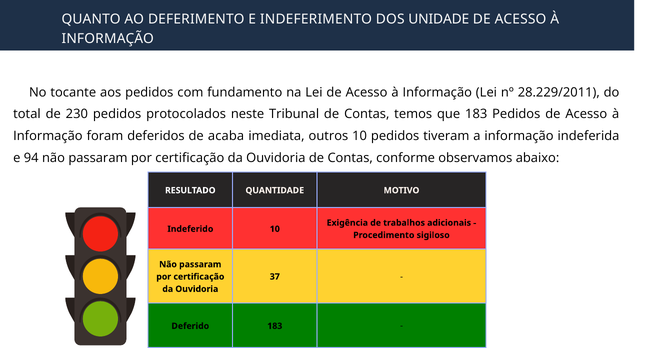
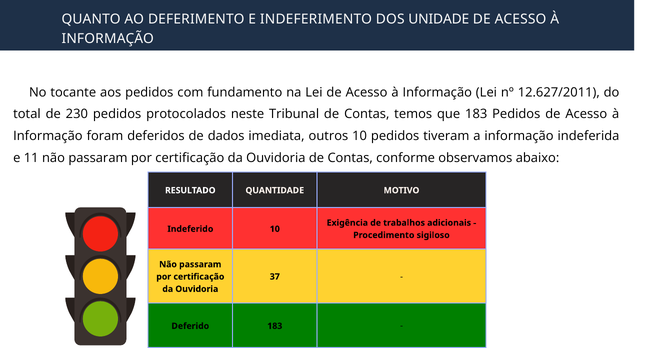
28.229/2011: 28.229/2011 -> 12.627/2011 (559, 92)
acaba: acaba -> dados (226, 136)
94: 94 -> 11 (31, 158)
